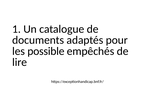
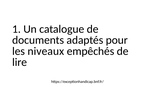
possible: possible -> niveaux (46, 51)
